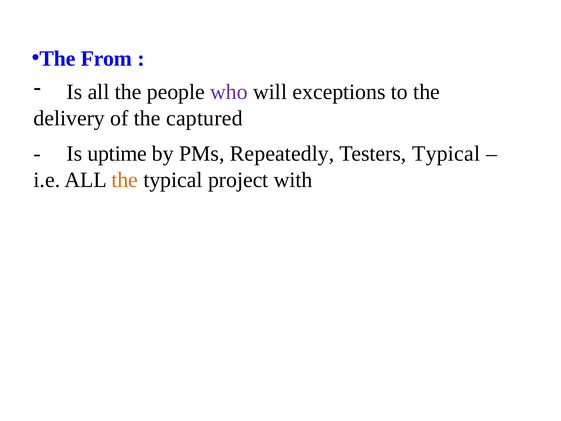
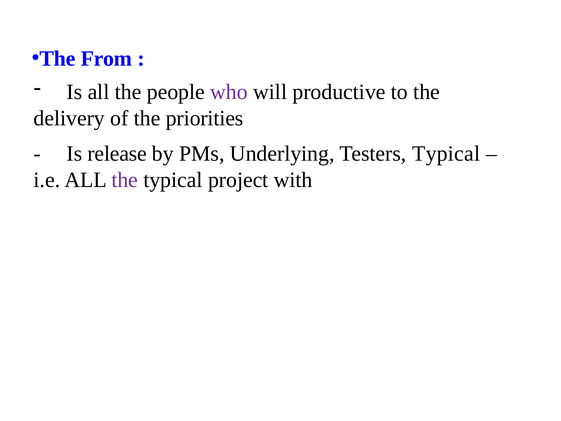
exceptions: exceptions -> productive (339, 92)
captured: captured -> priorities (205, 118)
uptime: uptime -> release (117, 154)
Repeatedly: Repeatedly -> Underlying (282, 154)
the colour: orange -> purple (125, 180)
